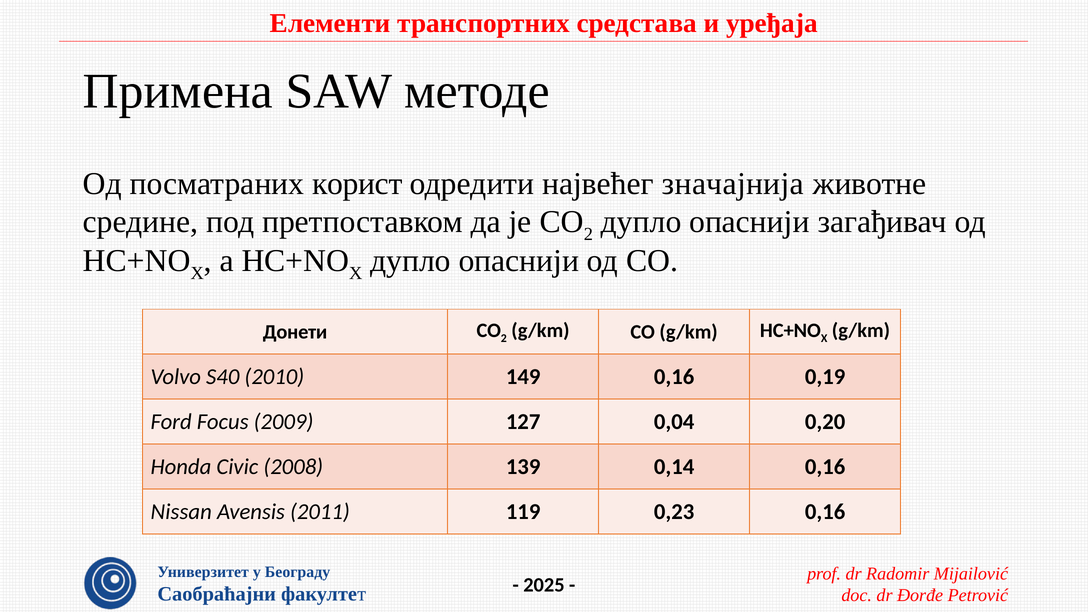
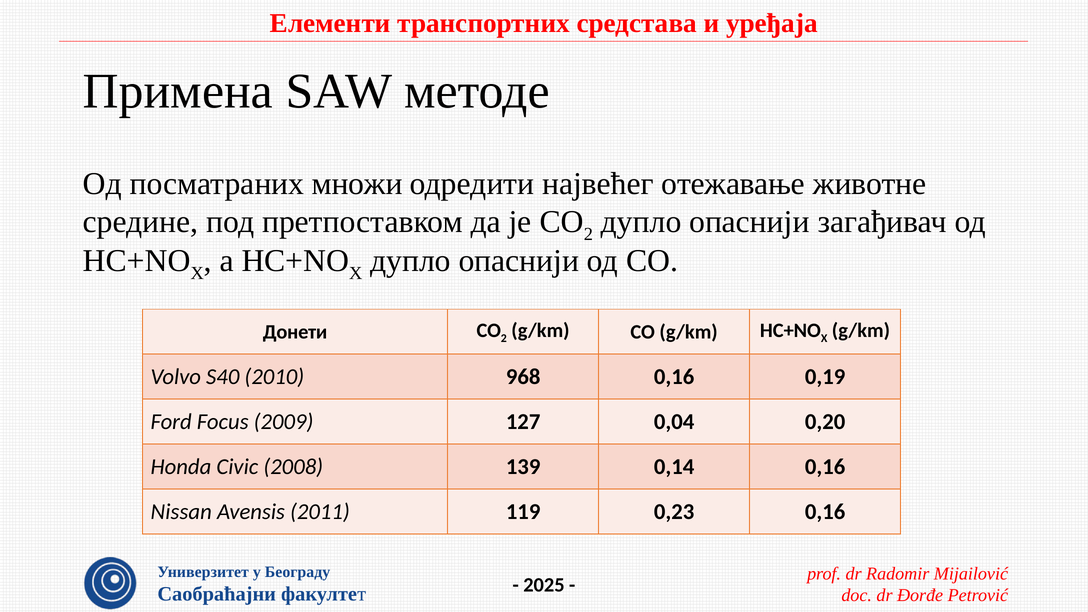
корист: корист -> множи (357, 184)
значајнија: значајнија -> отежавање (733, 184)
149: 149 -> 968 (523, 377)
